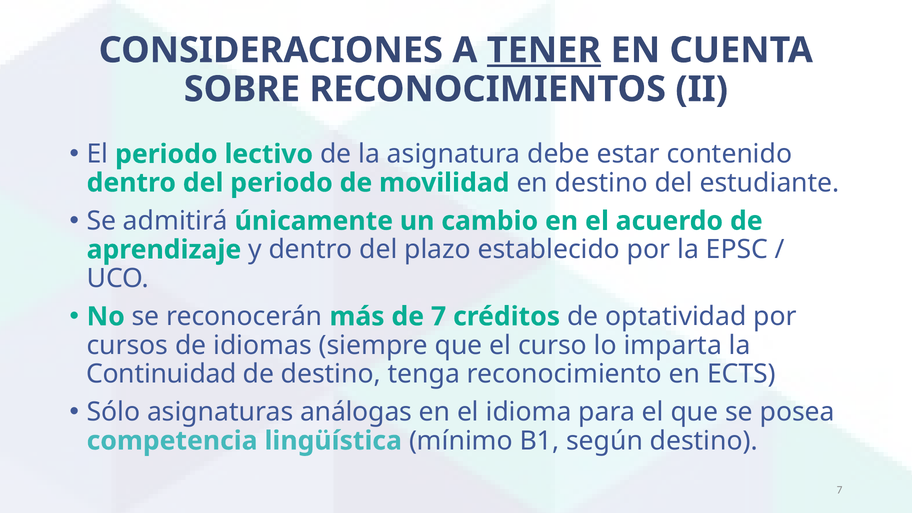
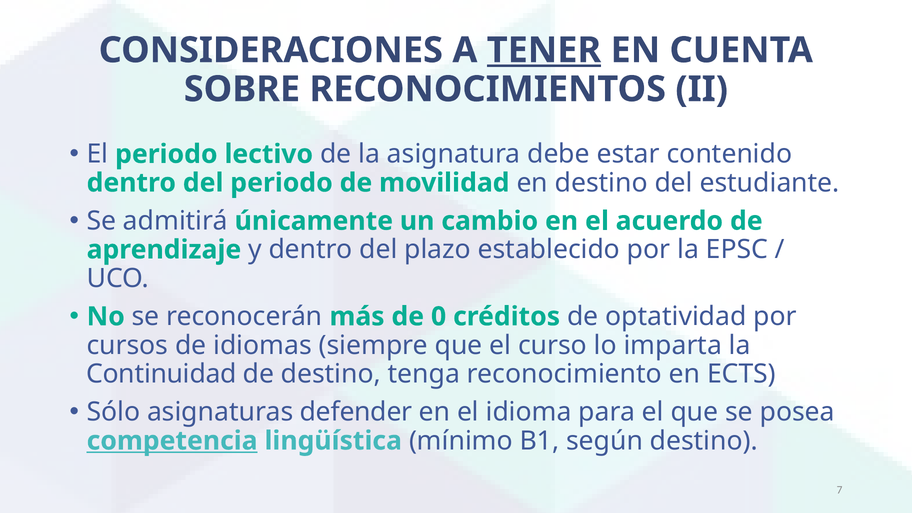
de 7: 7 -> 0 (439, 317)
análogas: análogas -> defender (356, 412)
competencia underline: none -> present (172, 441)
